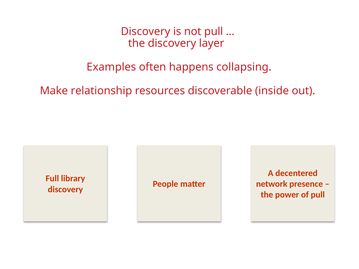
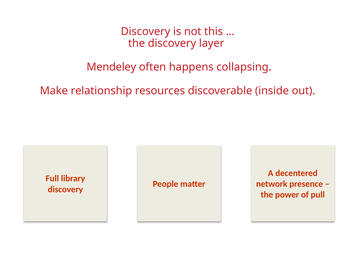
not pull: pull -> this (214, 32)
Examples: Examples -> Mendeley (111, 67)
